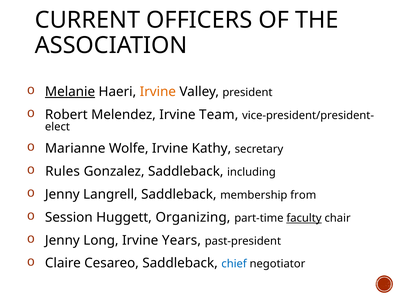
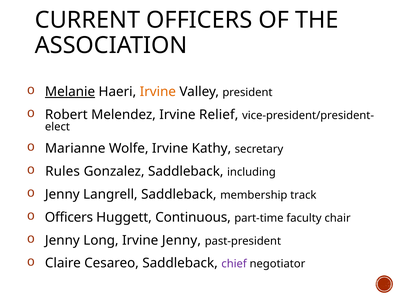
Team: Team -> Relief (219, 115)
from: from -> track (303, 195)
Session: Session -> Officers (69, 217)
Organizing: Organizing -> Continuous (193, 217)
faculty underline: present -> none (304, 218)
Irvine Years: Years -> Jenny (181, 240)
chief colour: blue -> purple (234, 264)
